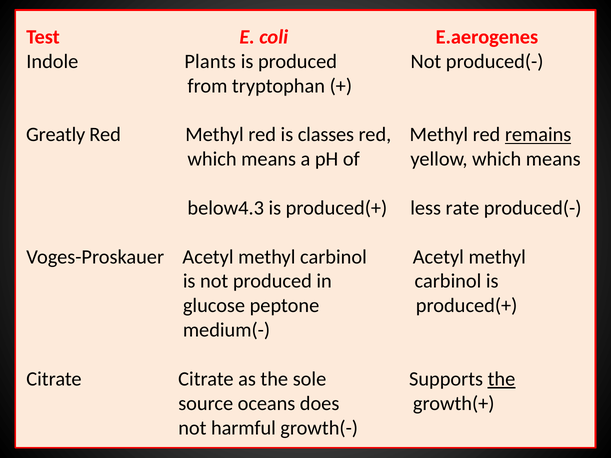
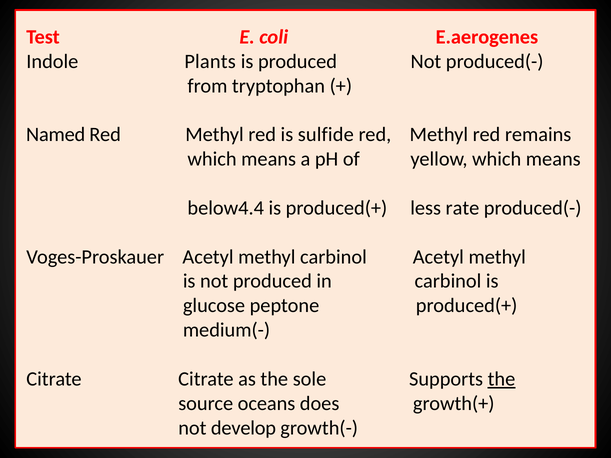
Greatly: Greatly -> Named (56, 135)
classes: classes -> sulfide (326, 135)
remains underline: present -> none (538, 135)
below4.3: below4.3 -> below4.4 (226, 208)
harmful: harmful -> develop (244, 428)
